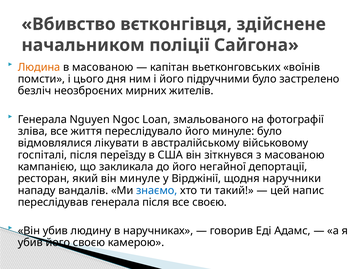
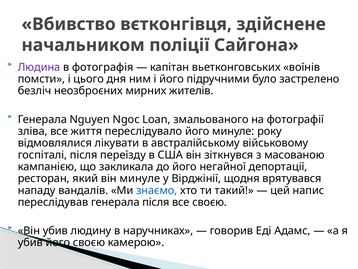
Людина colour: orange -> purple (39, 67)
в масованою: масованою -> фотографія (103, 67)
минуле було: було -> року (270, 131)
наручники: наручники -> врятувався (292, 178)
